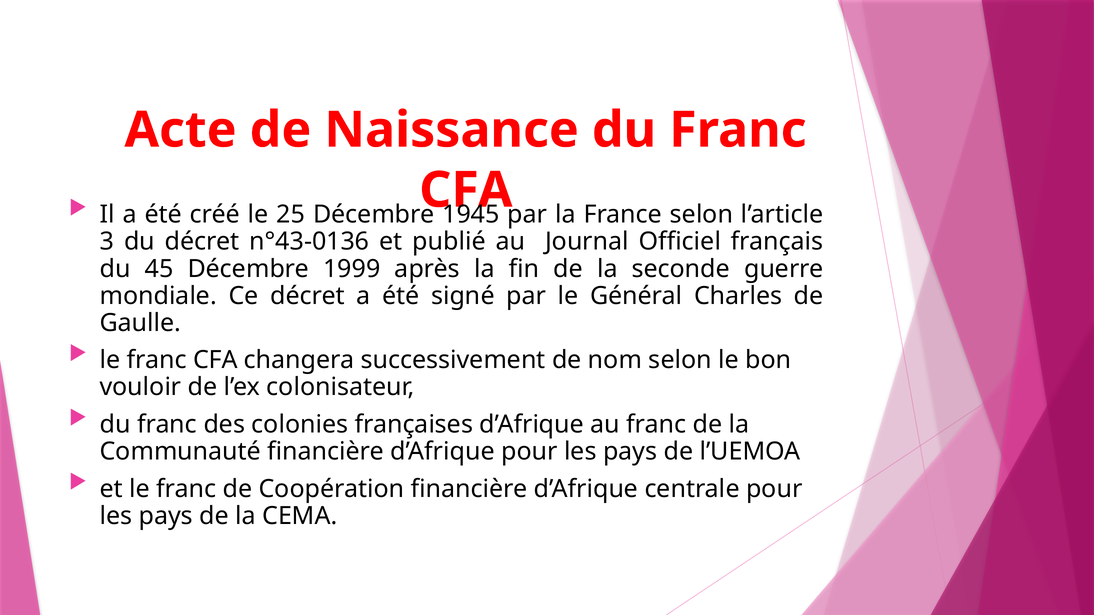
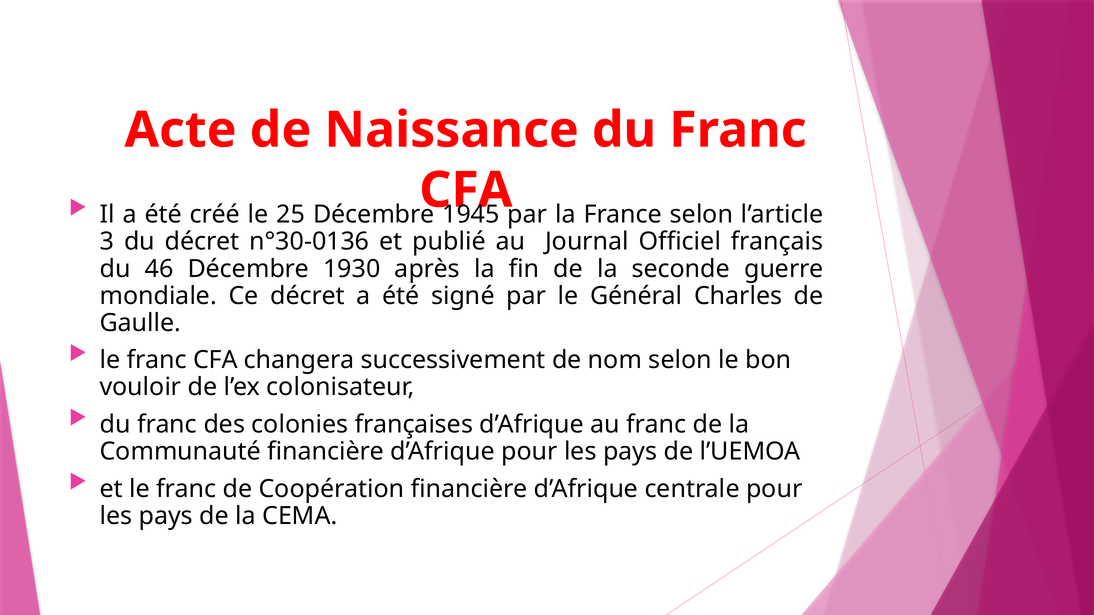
n°43-0136: n°43-0136 -> n°30-0136 (309, 242)
45: 45 -> 46 (159, 269)
1999: 1999 -> 1930 (352, 269)
